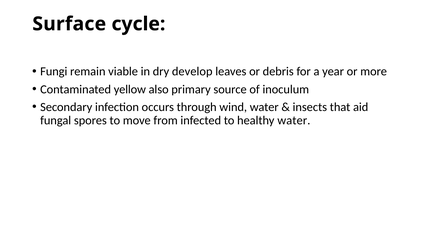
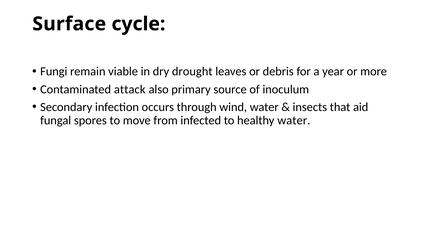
develop: develop -> drought (192, 72)
yellow: yellow -> attack (130, 89)
